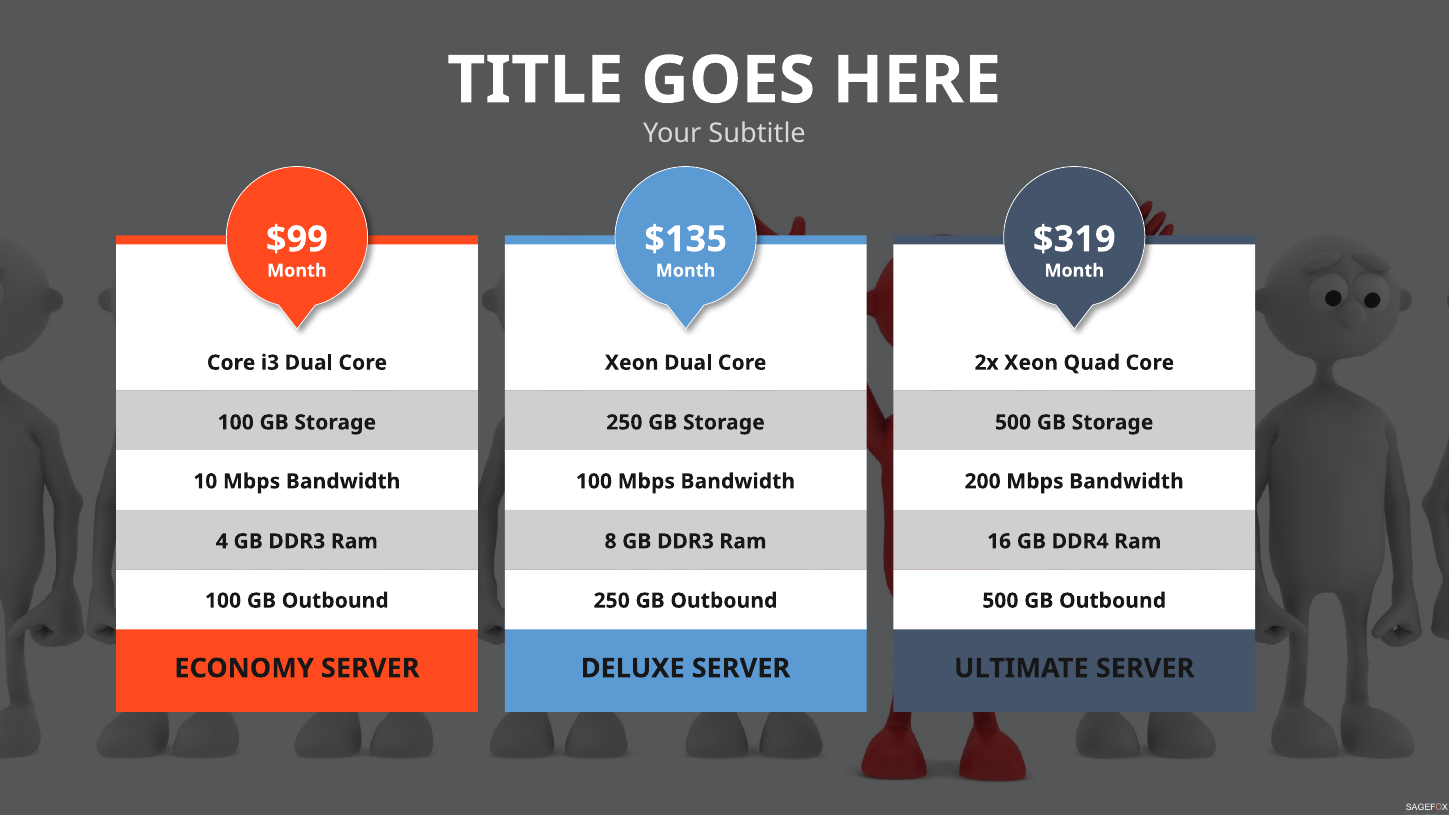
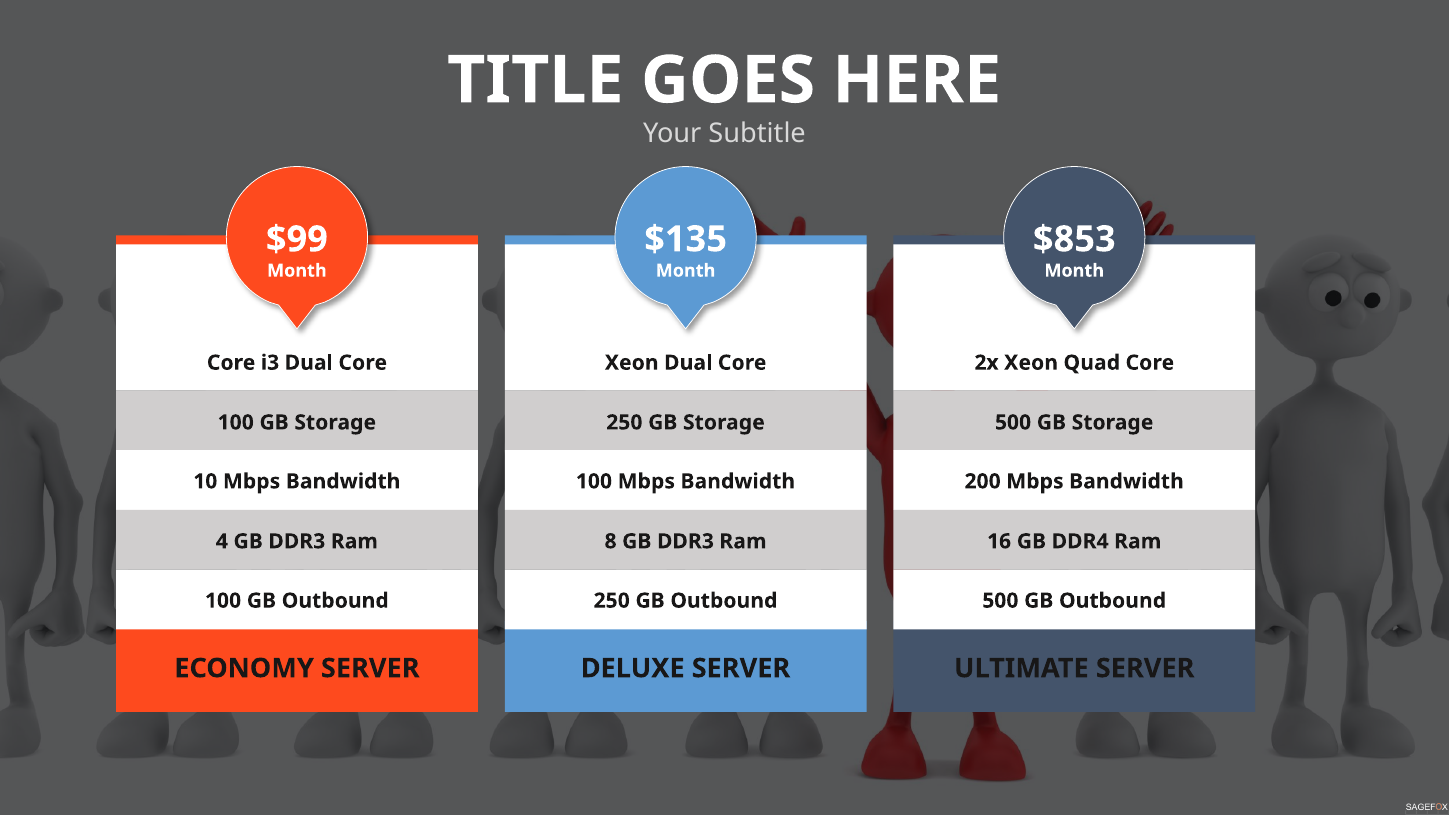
$319: $319 -> $853 (1074, 239)
